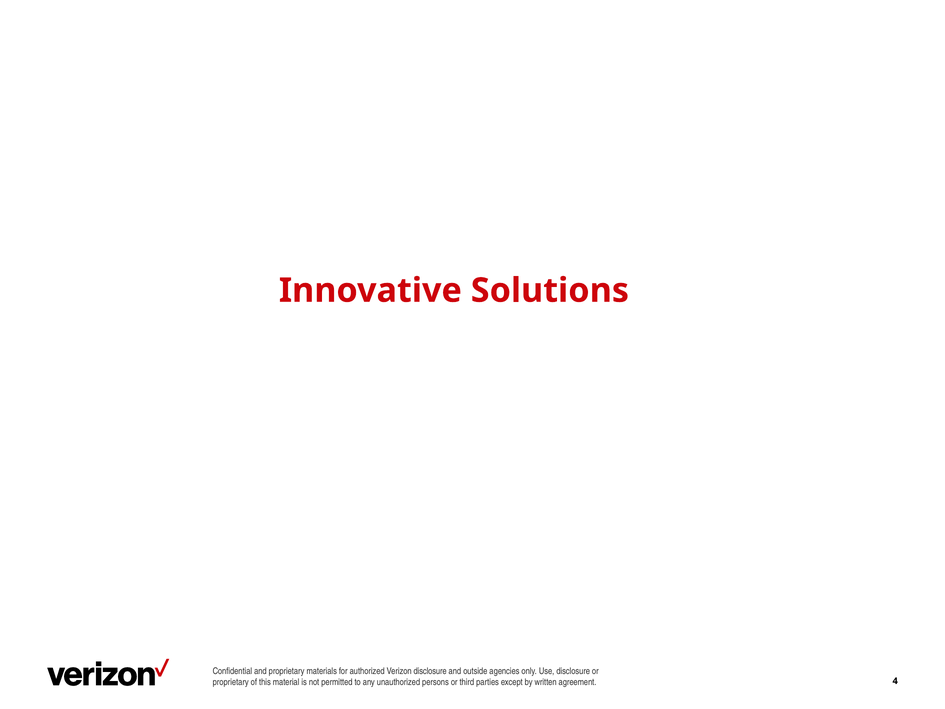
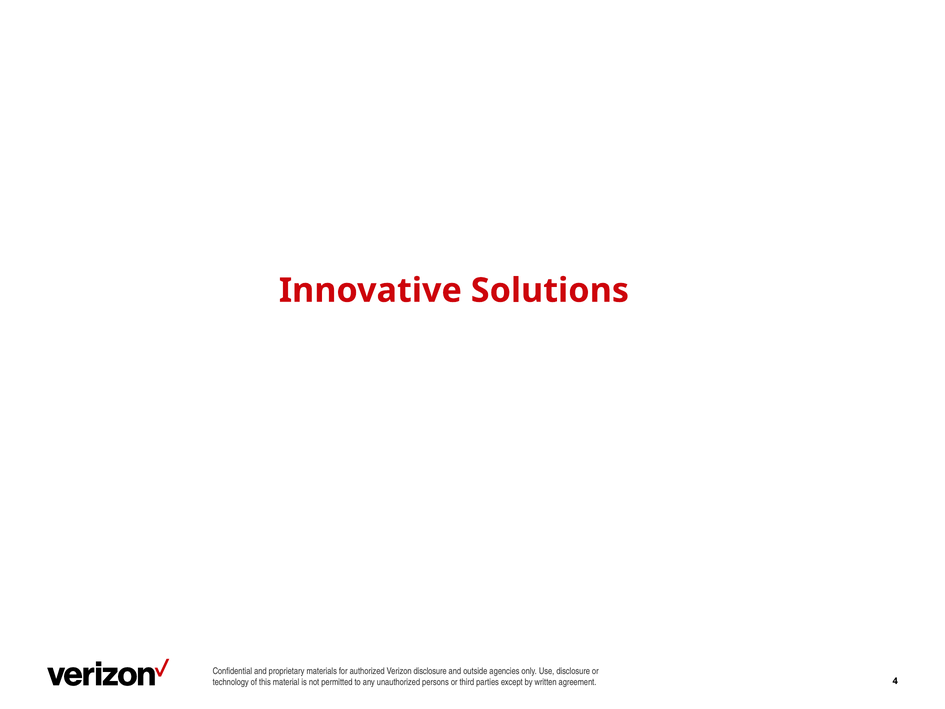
proprietary: proprietary -> technology (231, 682)
